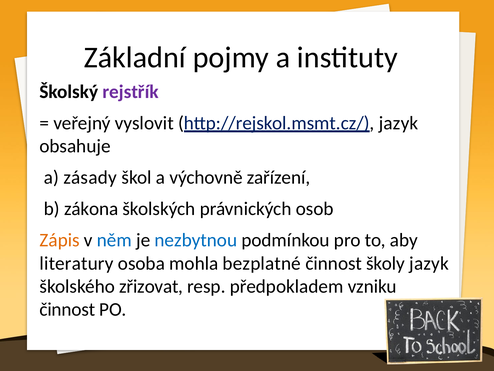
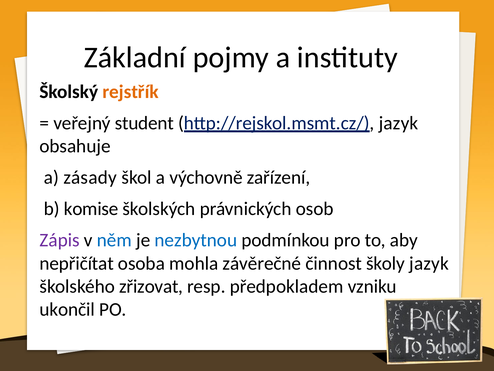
rejstřík colour: purple -> orange (131, 92)
vyslovit: vyslovit -> student (144, 123)
zákona: zákona -> komise (91, 209)
Zápis colour: orange -> purple (60, 240)
literatury: literatury -> nepřičítat (77, 263)
bezplatné: bezplatné -> závěrečné (262, 263)
činnost: činnost -> ukončil (67, 309)
